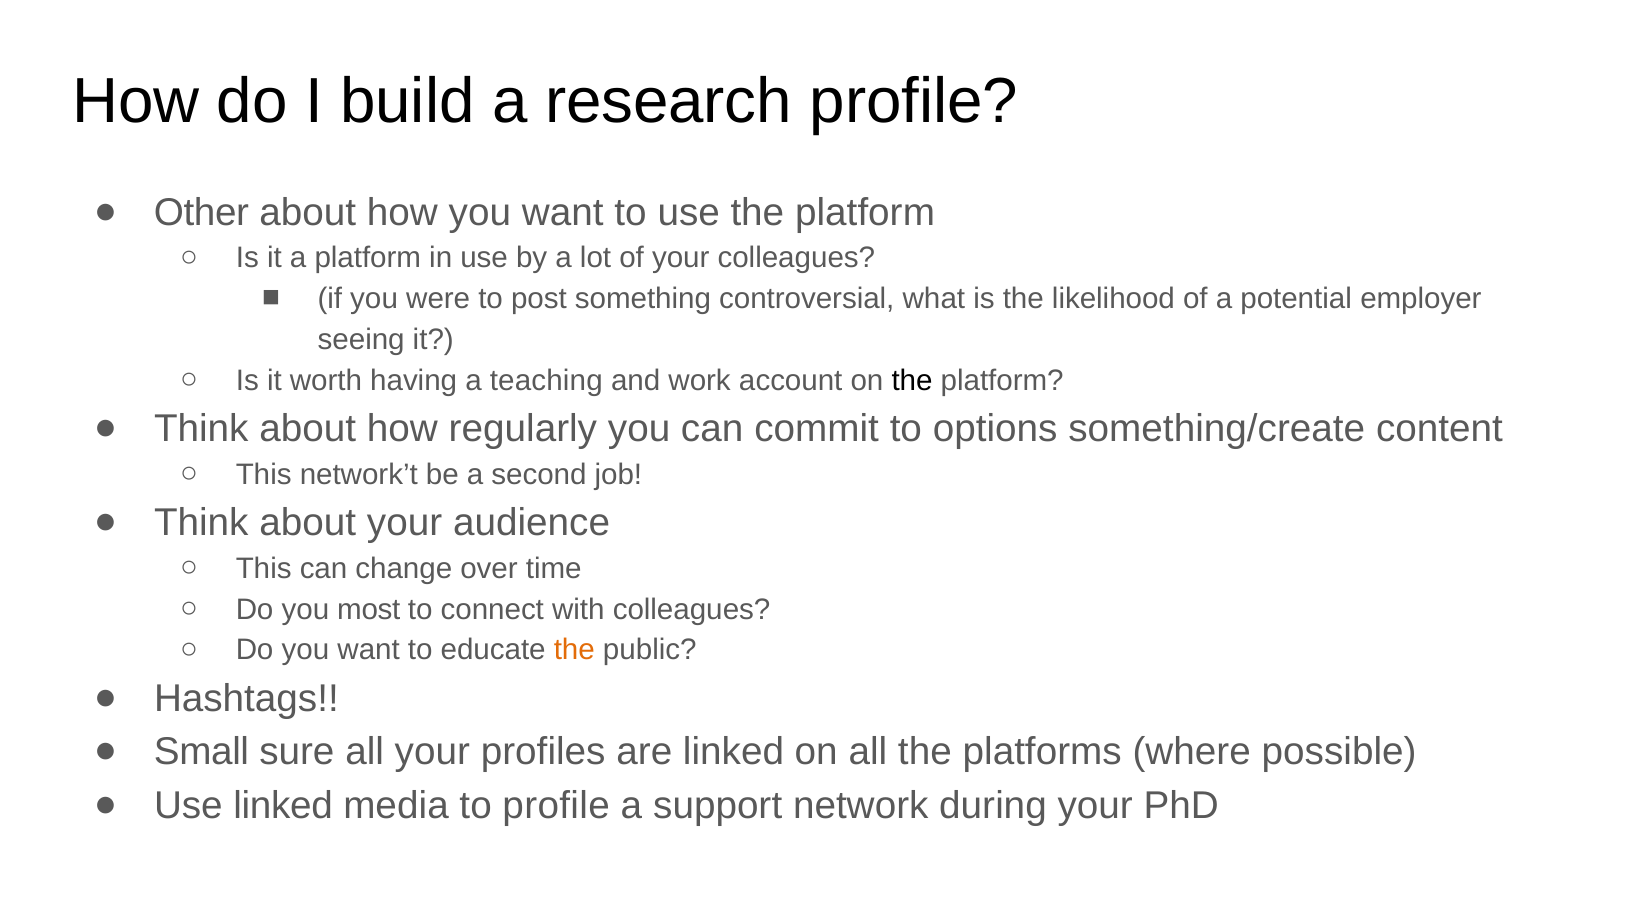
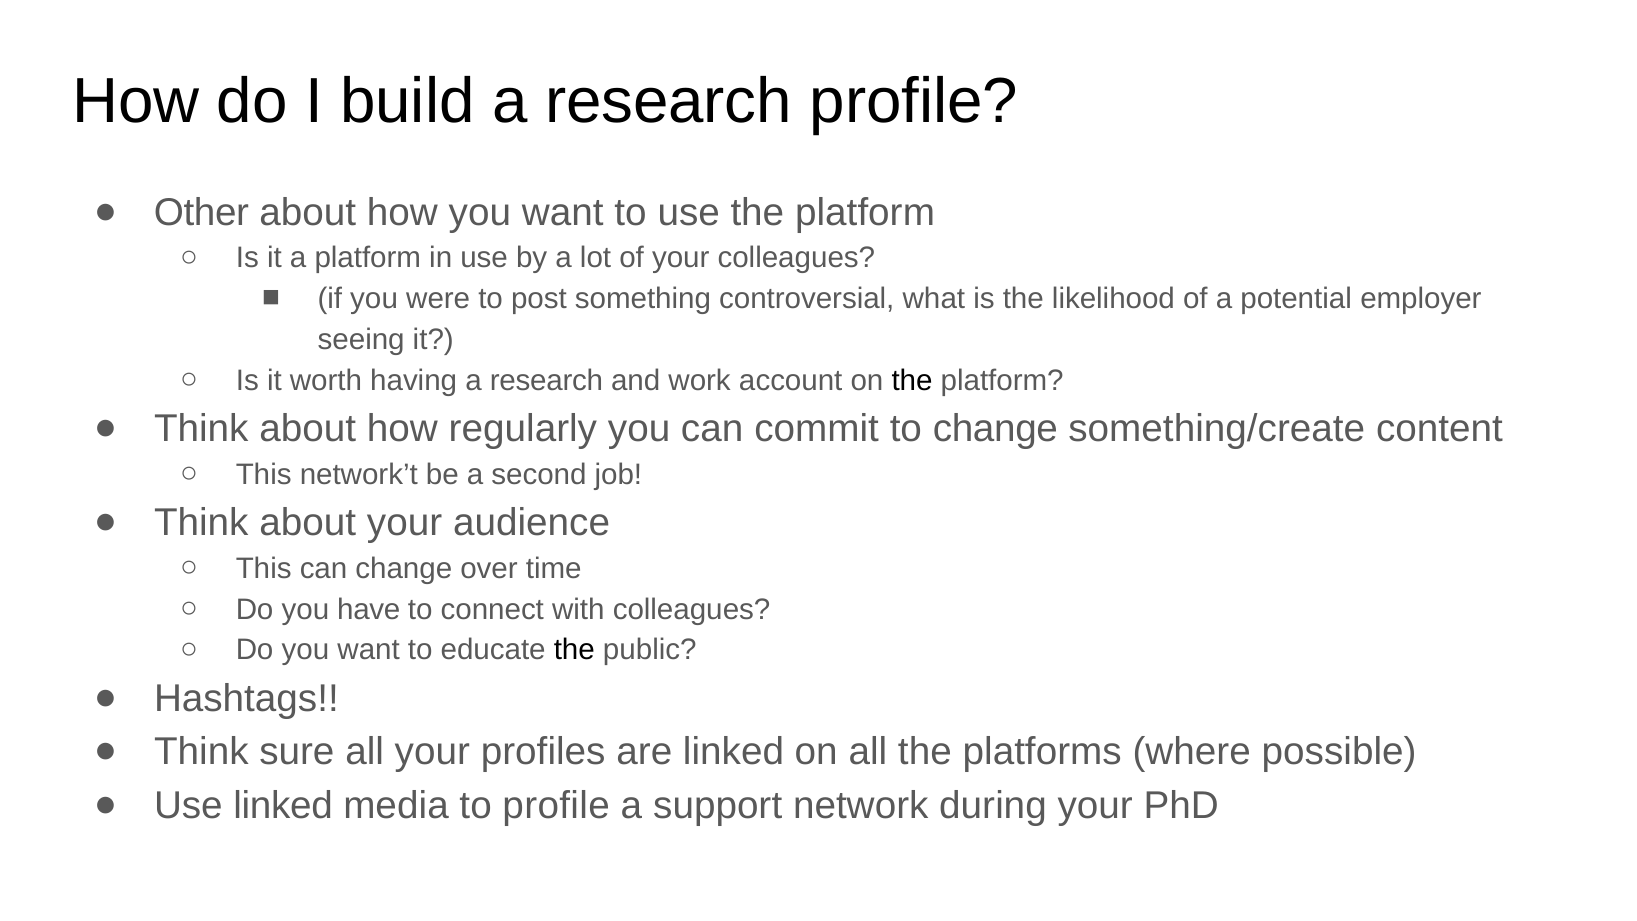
having a teaching: teaching -> research (547, 380)
to options: options -> change (995, 429)
most: most -> have (369, 609)
the colour: orange -> black (574, 650)
Small: Small -> Think (201, 752)
